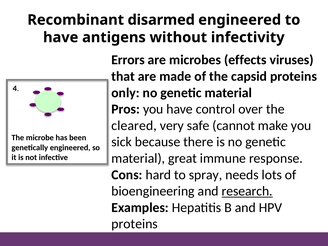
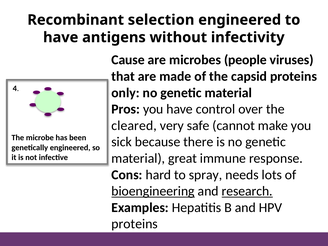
disarmed: disarmed -> selection (161, 20)
Errors: Errors -> Cause (128, 60)
effects: effects -> people (245, 60)
bioengineering underline: none -> present (153, 191)
